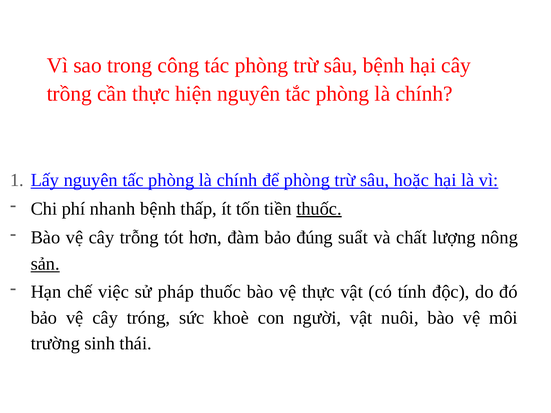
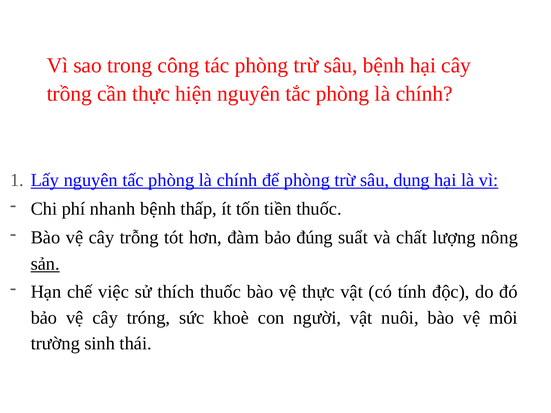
hoặc: hoặc -> dụng (412, 180)
thuốc underline: present -> none (319, 209)
pháp: pháp -> thích (176, 292)
